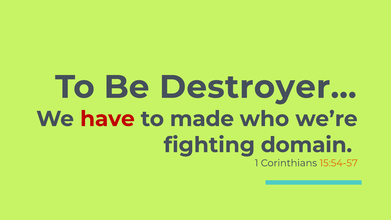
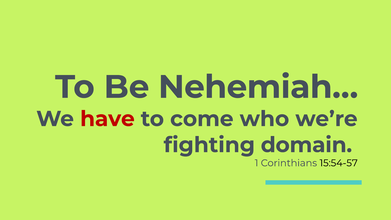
Destroyer…: Destroyer… -> Nehemiah… (258, 87)
made: made -> come (202, 119)
15:54-57 colour: orange -> black (339, 163)
